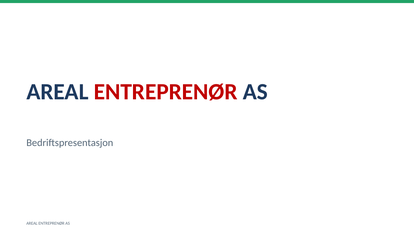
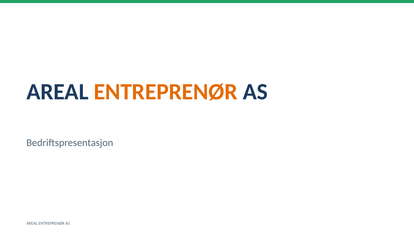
ENTREPRENØR colour: red -> orange (166, 92)
